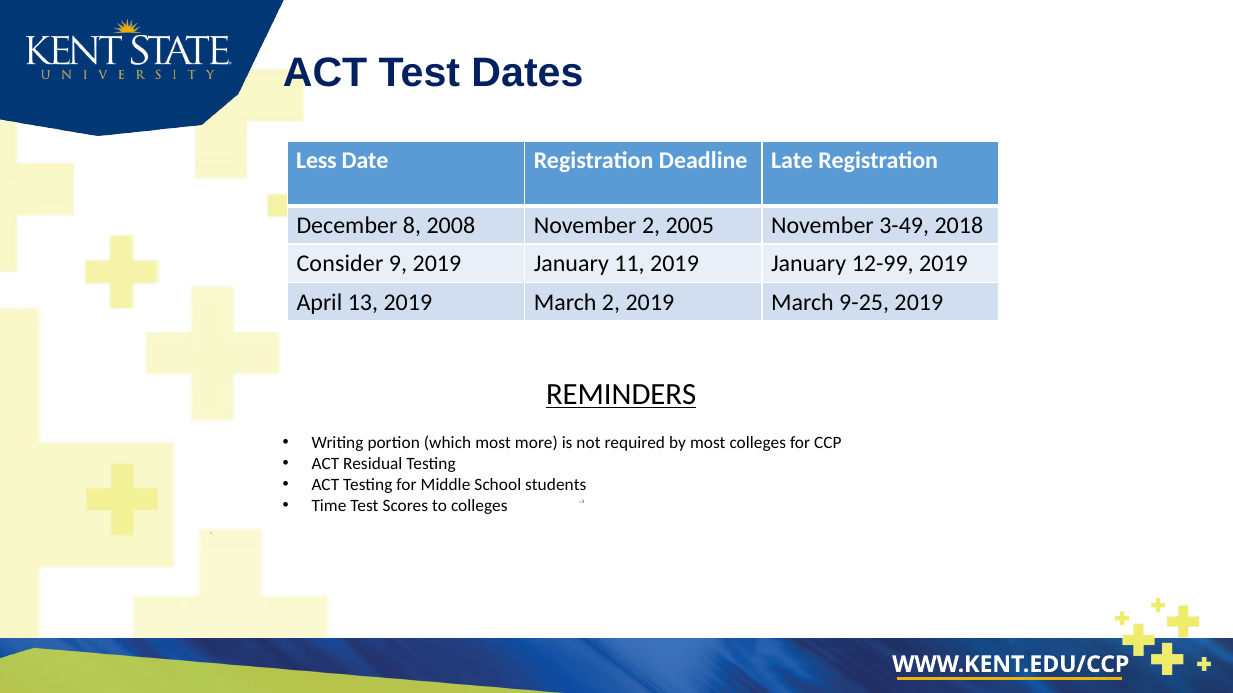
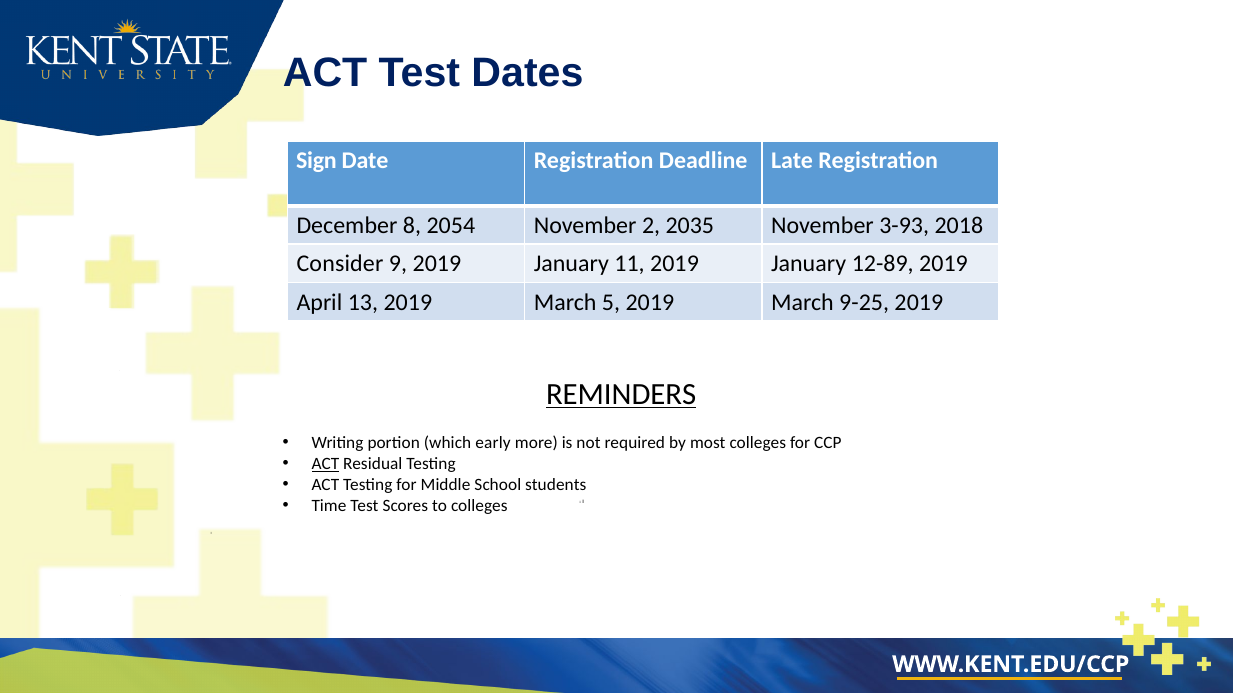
Less: Less -> Sign (316, 161)
2008: 2008 -> 2054 (451, 225)
2005: 2005 -> 2035 (690, 225)
3-49: 3-49 -> 3-93 (904, 225)
12-99: 12-99 -> 12-89 (883, 264)
March 2: 2 -> 5 (611, 302)
which most: most -> early (493, 443)
ACT underline: none -> present (325, 464)
